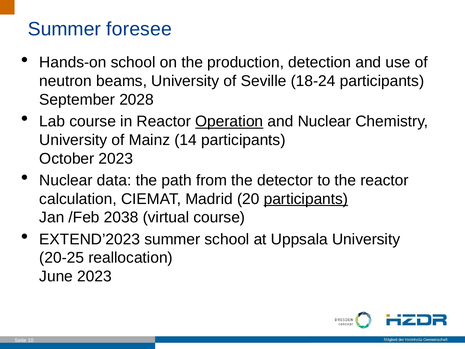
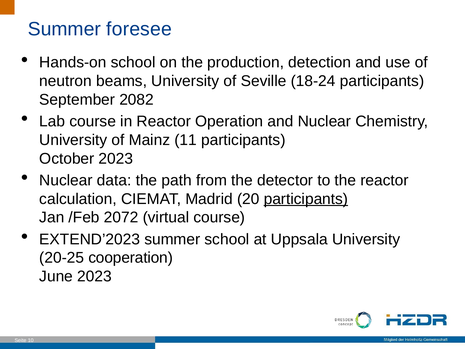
2028: 2028 -> 2082 (137, 100)
Operation underline: present -> none (229, 121)
14: 14 -> 11 (186, 140)
2038: 2038 -> 2072 (121, 217)
reallocation: reallocation -> cooperation (131, 258)
